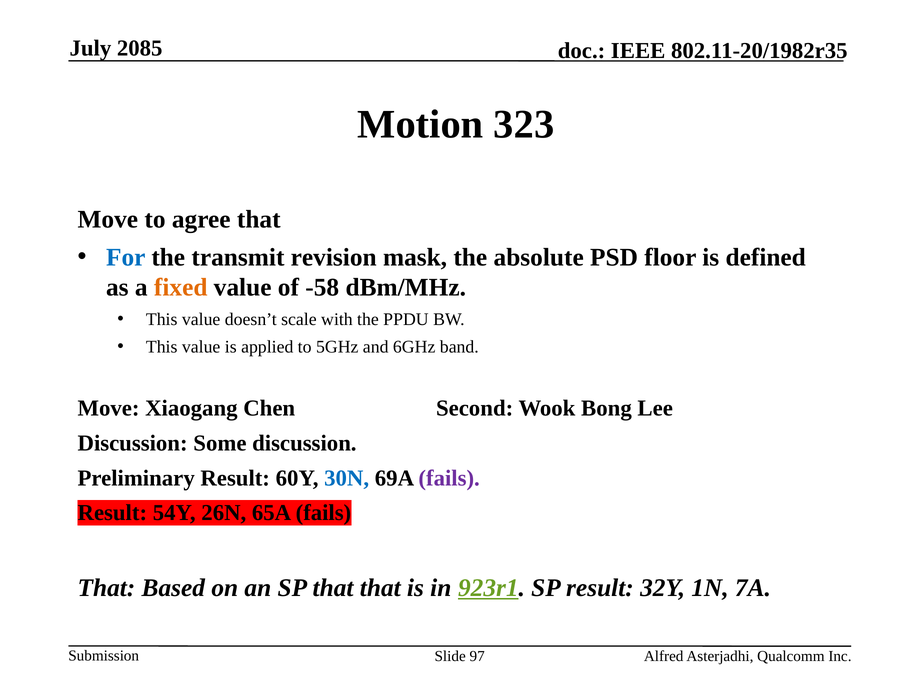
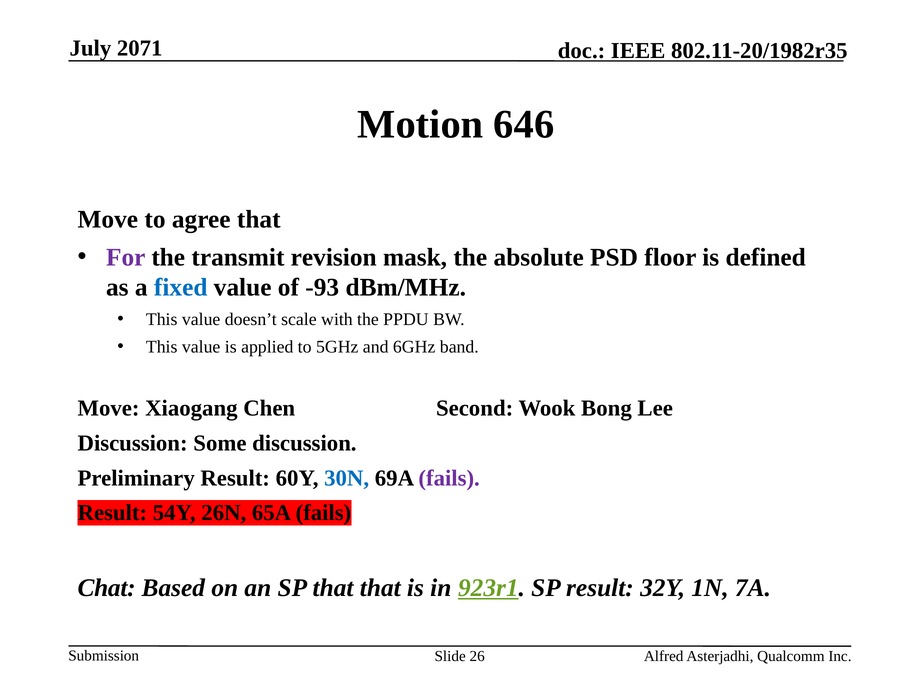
2085: 2085 -> 2071 (140, 48)
323: 323 -> 646 (524, 124)
For colour: blue -> purple (126, 257)
fixed colour: orange -> blue (181, 288)
-58: -58 -> -93 (322, 288)
That: That -> Chat (107, 588)
97: 97 -> 26 (477, 656)
